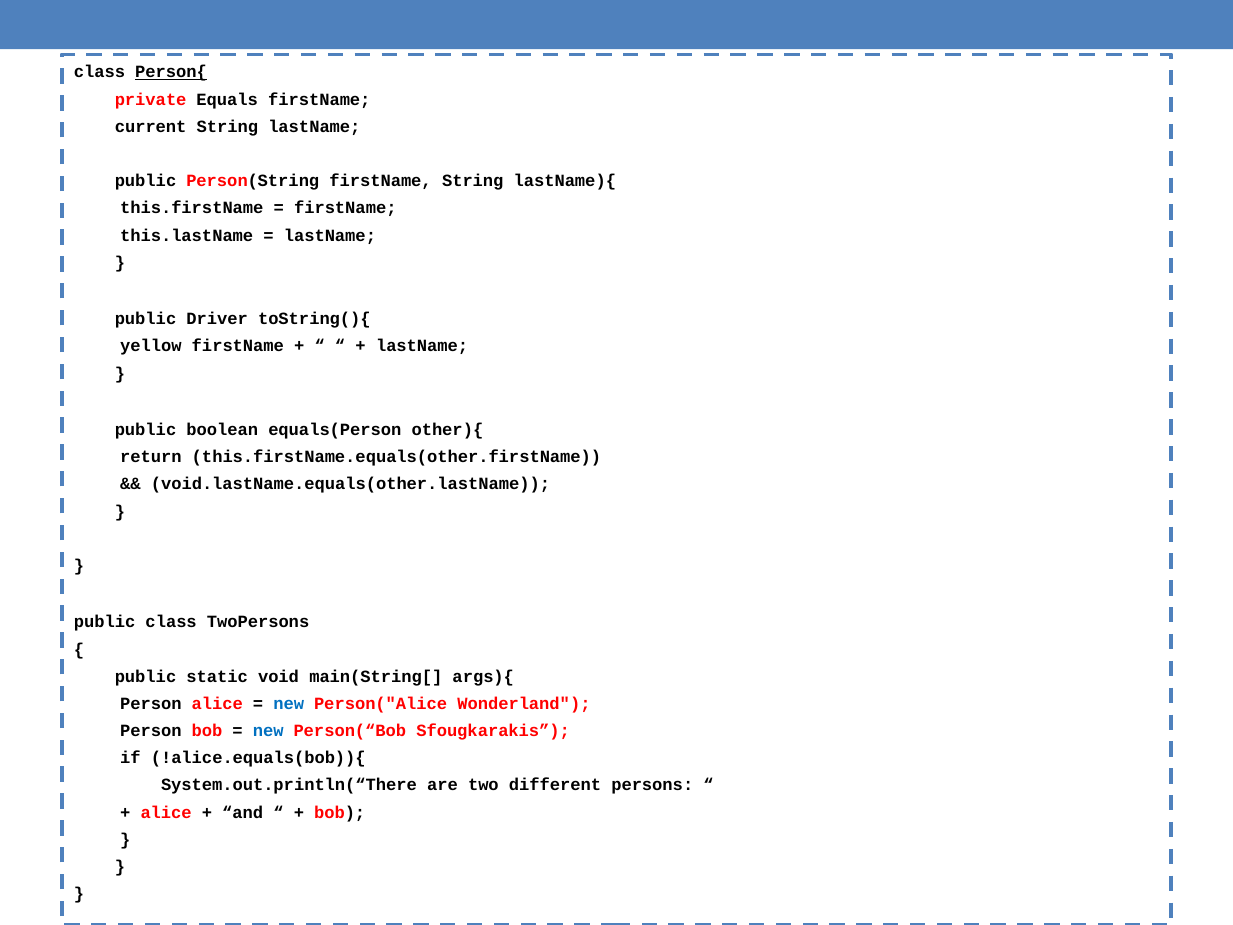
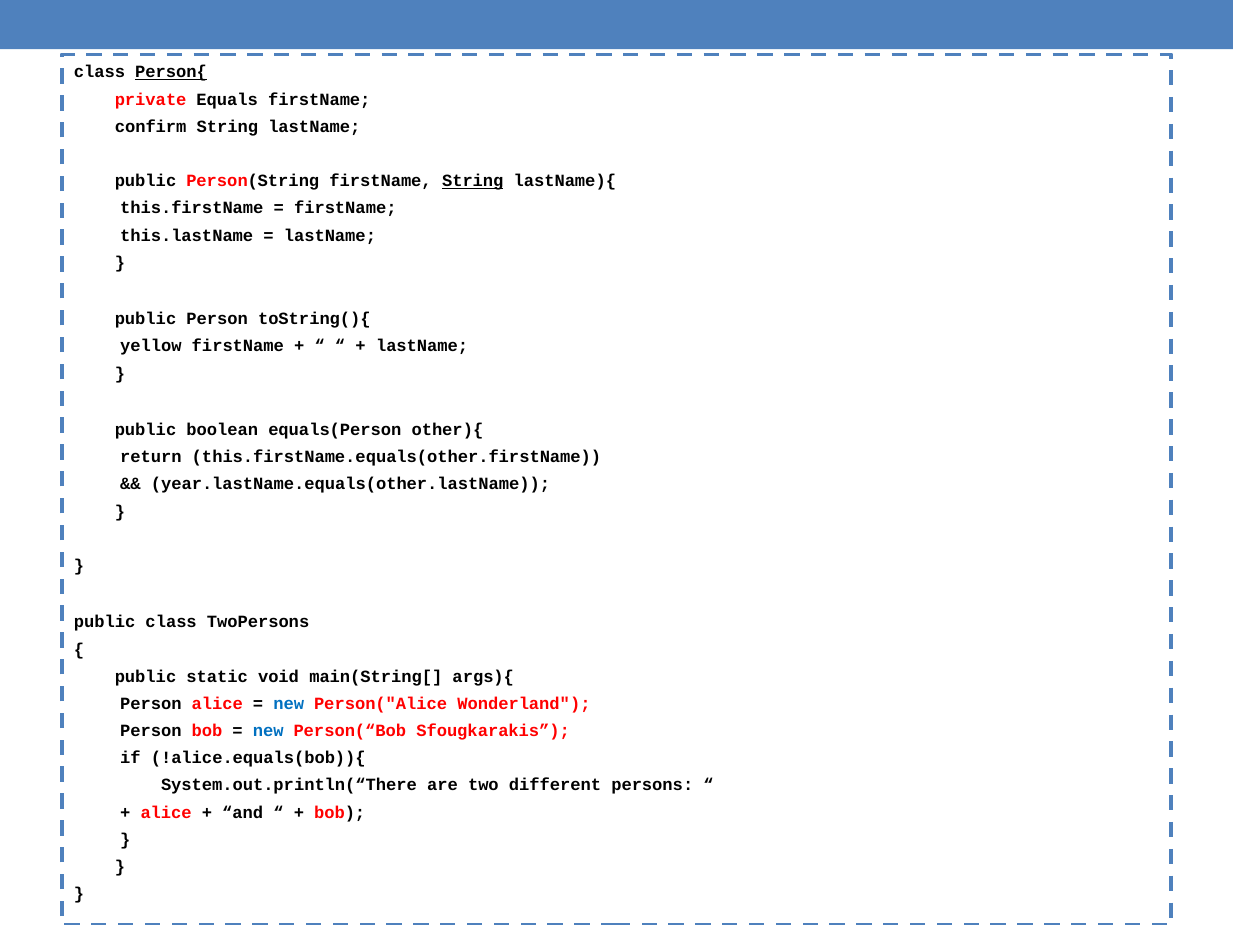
current: current -> confirm (151, 127)
String underline: none -> present (473, 181)
public Driver: Driver -> Person (217, 319)
void.lastName.equals(other.lastName: void.lastName.equals(other.lastName -> year.lastName.equals(other.lastName (350, 484)
